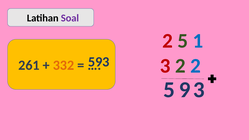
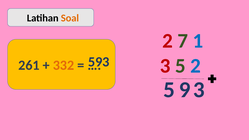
Soal colour: purple -> orange (70, 18)
2 5: 5 -> 7 (183, 41)
3 2: 2 -> 5 (180, 66)
